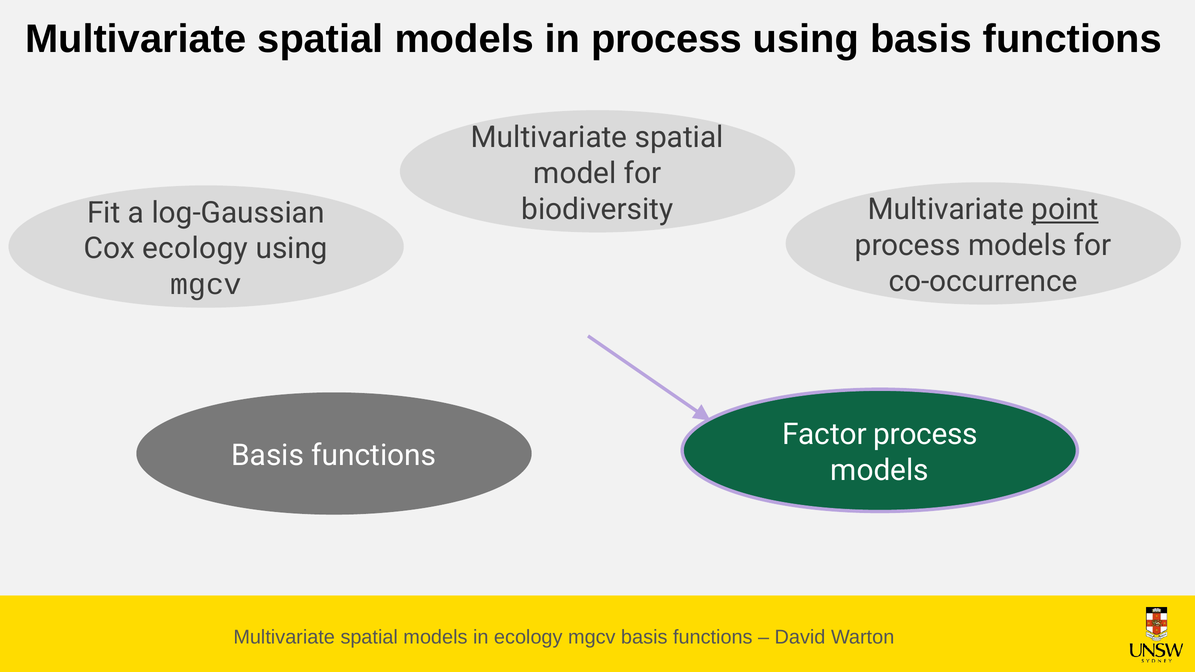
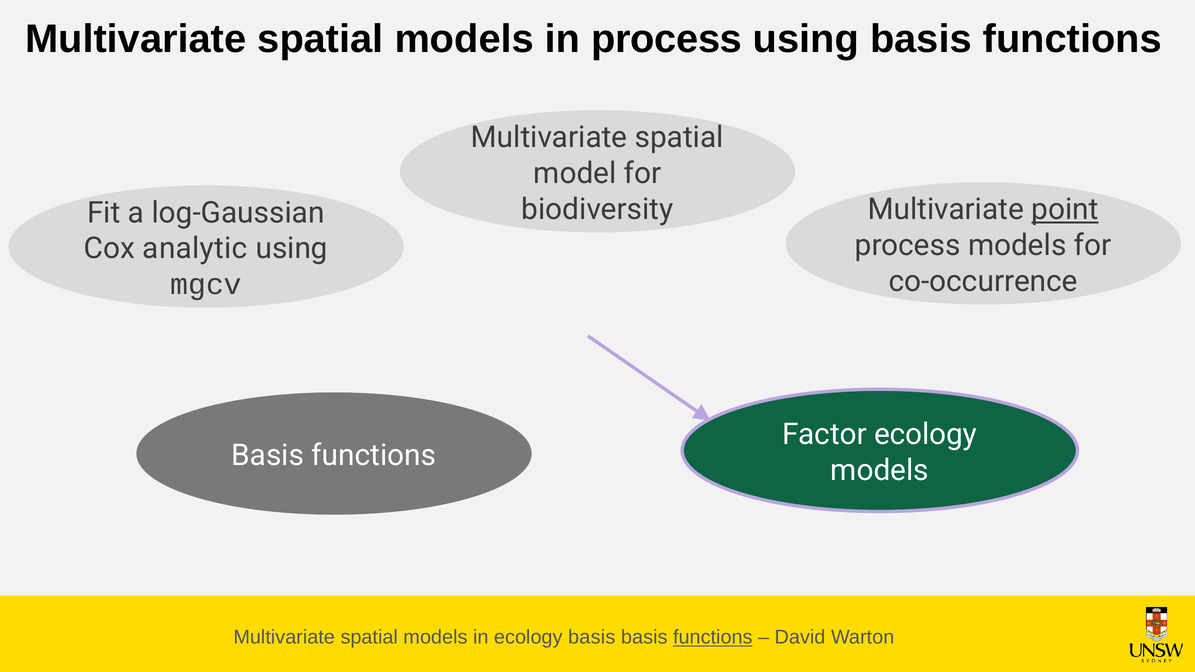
Cox ecology: ecology -> analytic (195, 249)
Factor process: process -> ecology (926, 435)
ecology mgcv: mgcv -> basis (592, 638)
functions underline: none -> present (713, 638)
